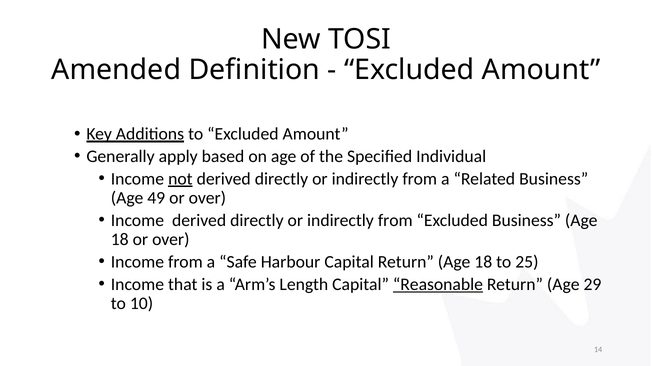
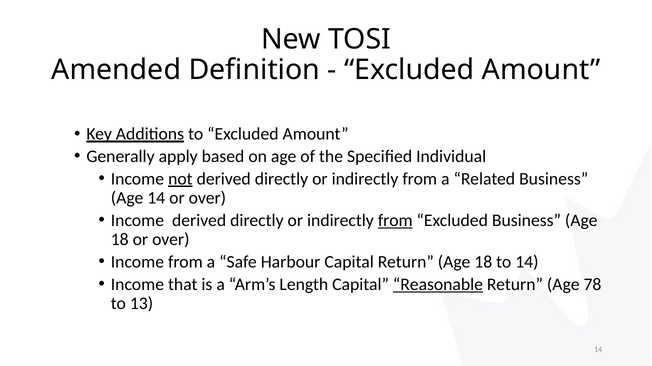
Age 49: 49 -> 14 (156, 198)
from underline: none -> present (395, 221)
to 25: 25 -> 14 (527, 262)
29: 29 -> 78 (592, 285)
10: 10 -> 13 (141, 304)
